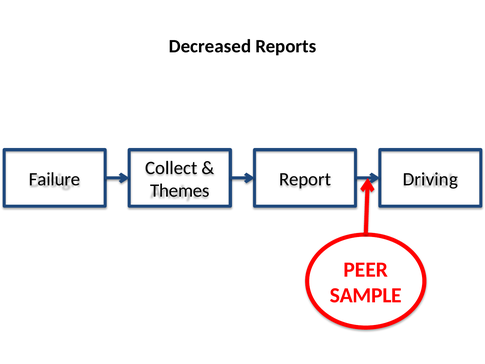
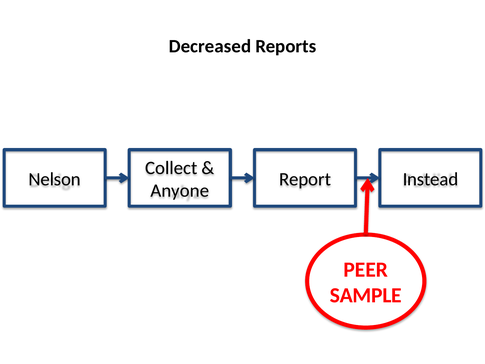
Failure: Failure -> Nelson (55, 179)
Driving: Driving -> Instead (430, 179)
Themes: Themes -> Anyone (180, 190)
